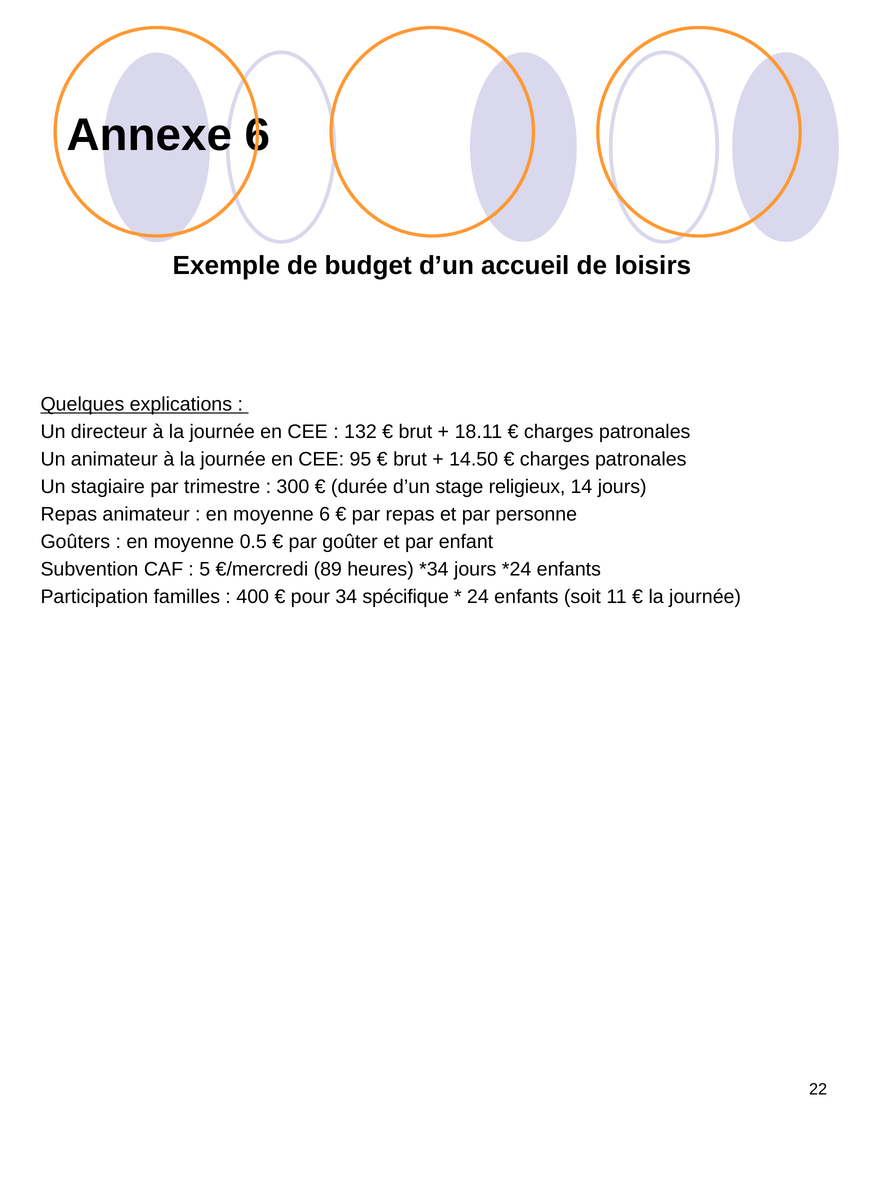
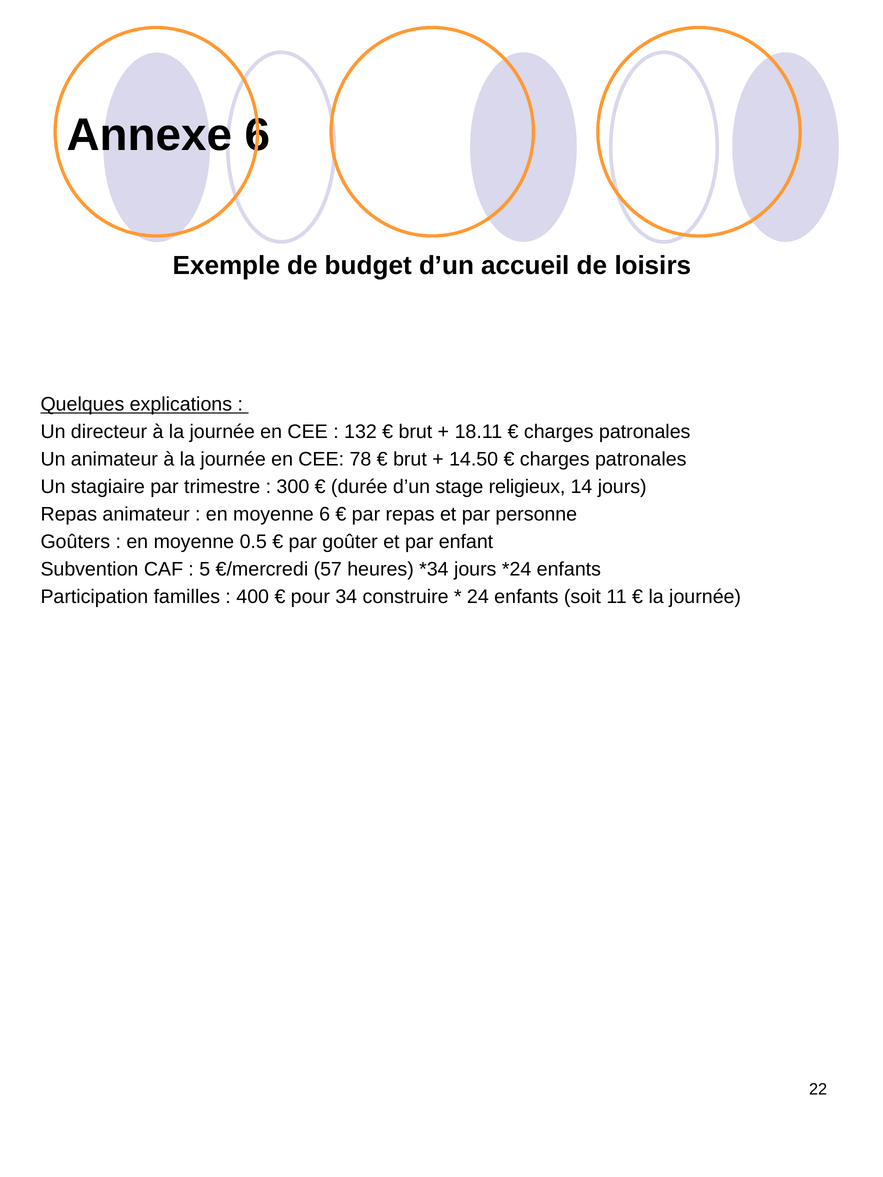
95: 95 -> 78 (360, 459)
89: 89 -> 57 (328, 569)
spécifique: spécifique -> construire (406, 597)
